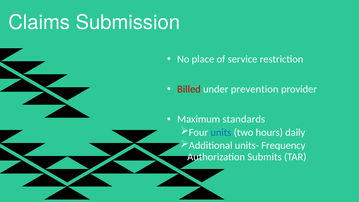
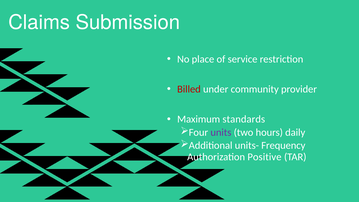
prevention: prevention -> community (255, 89)
units colour: blue -> purple (221, 132)
Submits: Submits -> Positive (264, 157)
